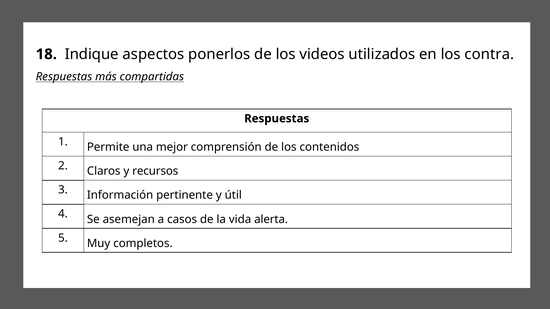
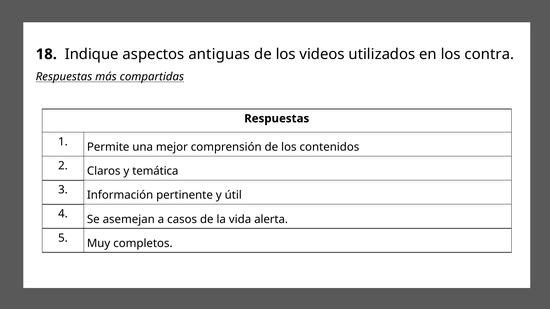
ponerlos: ponerlos -> antiguas (219, 54)
recursos: recursos -> temática (155, 171)
